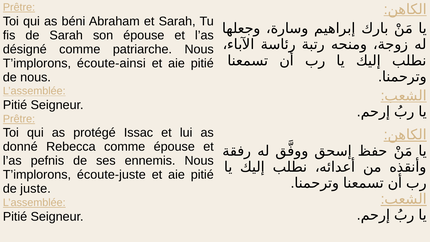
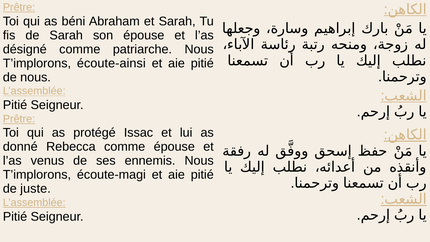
pefnis: pefnis -> venus (47, 161)
écoute-juste: écoute-juste -> écoute-magi (111, 175)
